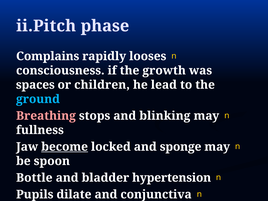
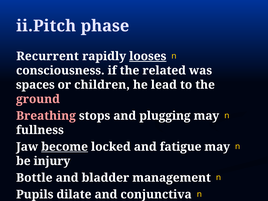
Complains: Complains -> Recurrent (48, 56)
looses underline: none -> present (148, 56)
growth: growth -> related (164, 71)
ground colour: light blue -> pink (38, 99)
blinking: blinking -> plugging (165, 116)
sponge: sponge -> fatigue (181, 147)
spoon: spoon -> injury (52, 161)
hypertension: hypertension -> management (172, 178)
